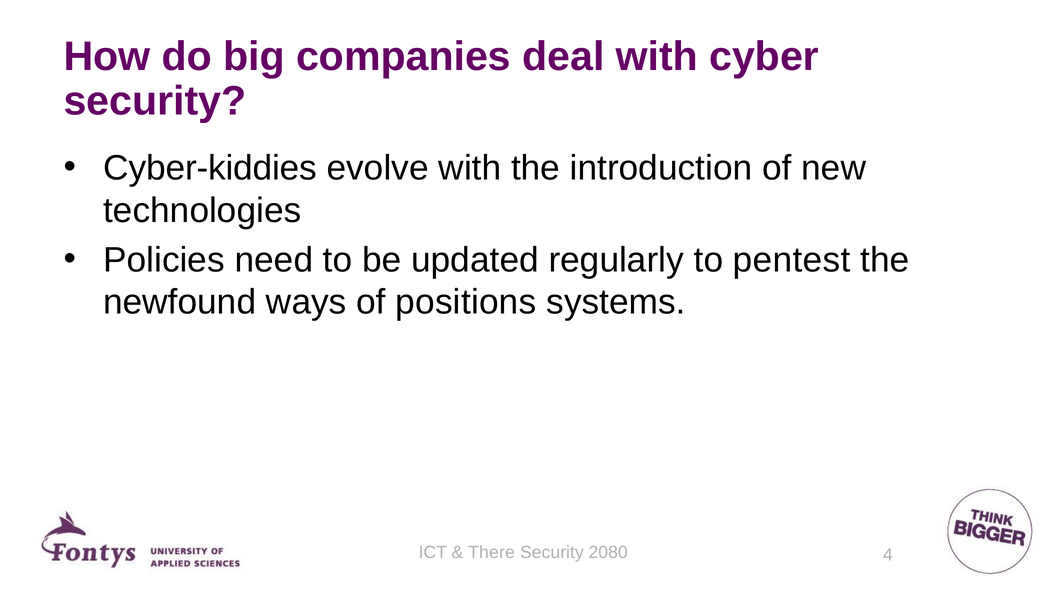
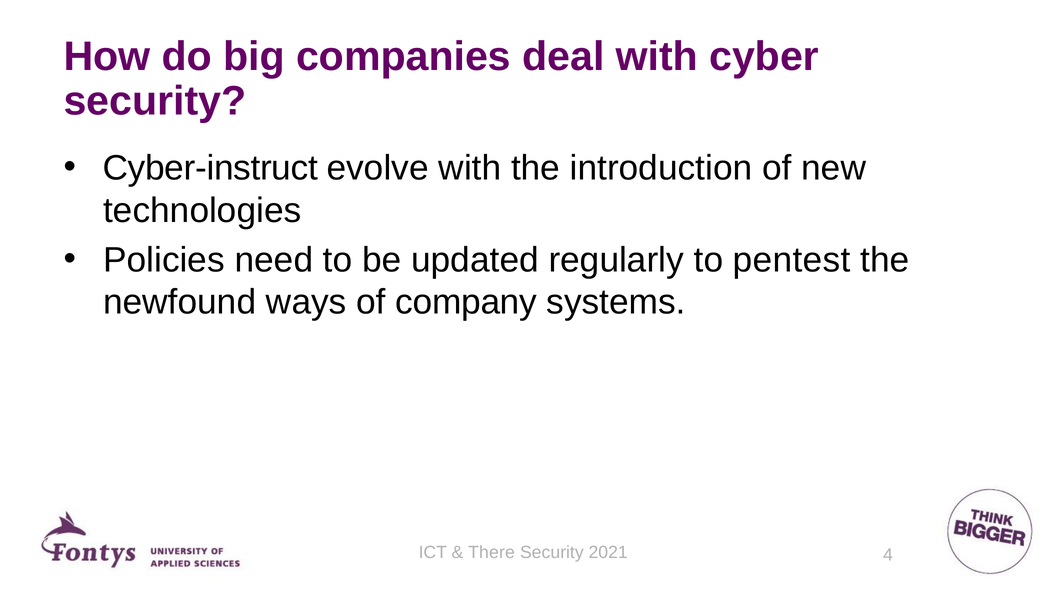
Cyber-kiddies: Cyber-kiddies -> Cyber-instruct (210, 168)
positions: positions -> company (466, 302)
2080: 2080 -> 2021 (608, 552)
